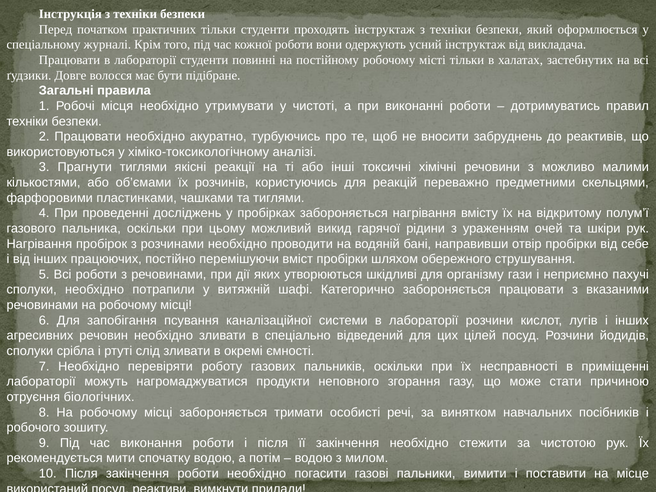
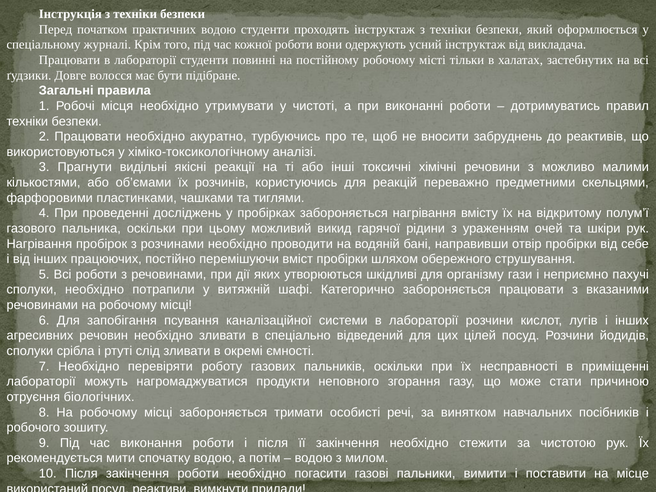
практичних тільки: тільки -> водою (219, 29)
Прагнути тиглями: тиглями -> видільні (143, 167)
